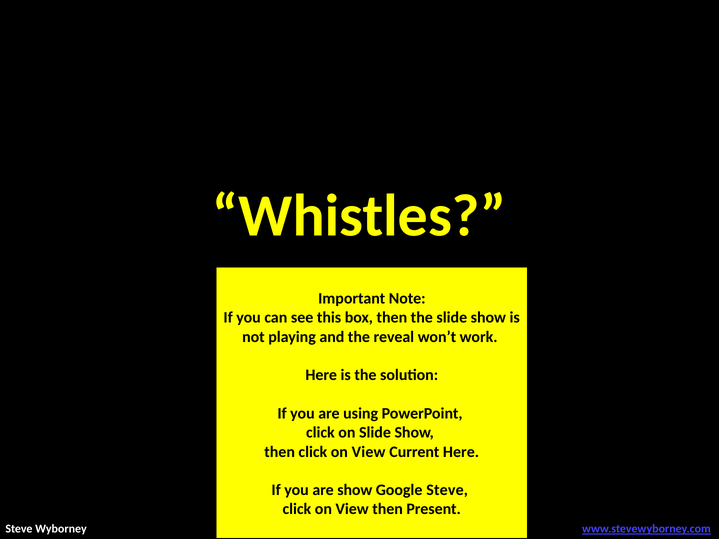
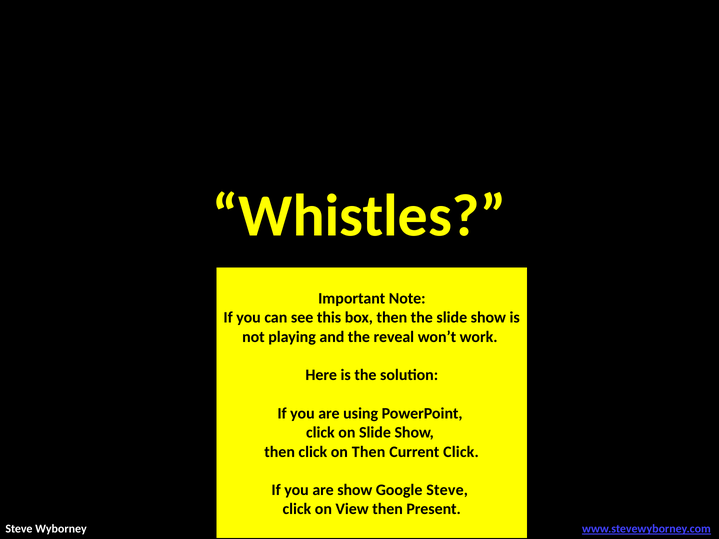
then click on View: View -> Then (369, 452)
Current Here: Here -> Click (461, 452)
